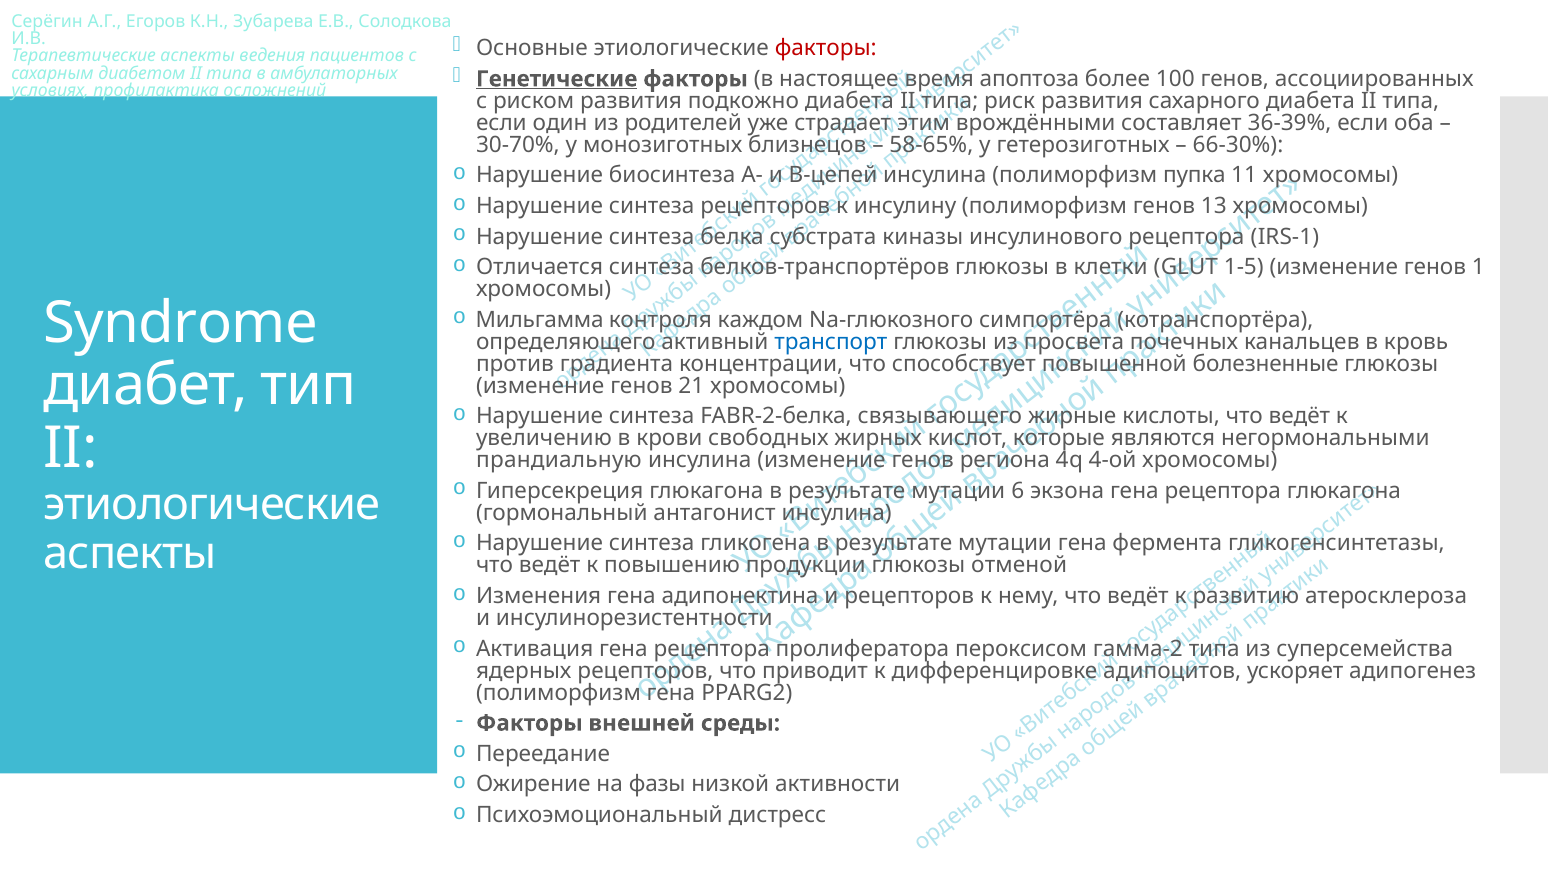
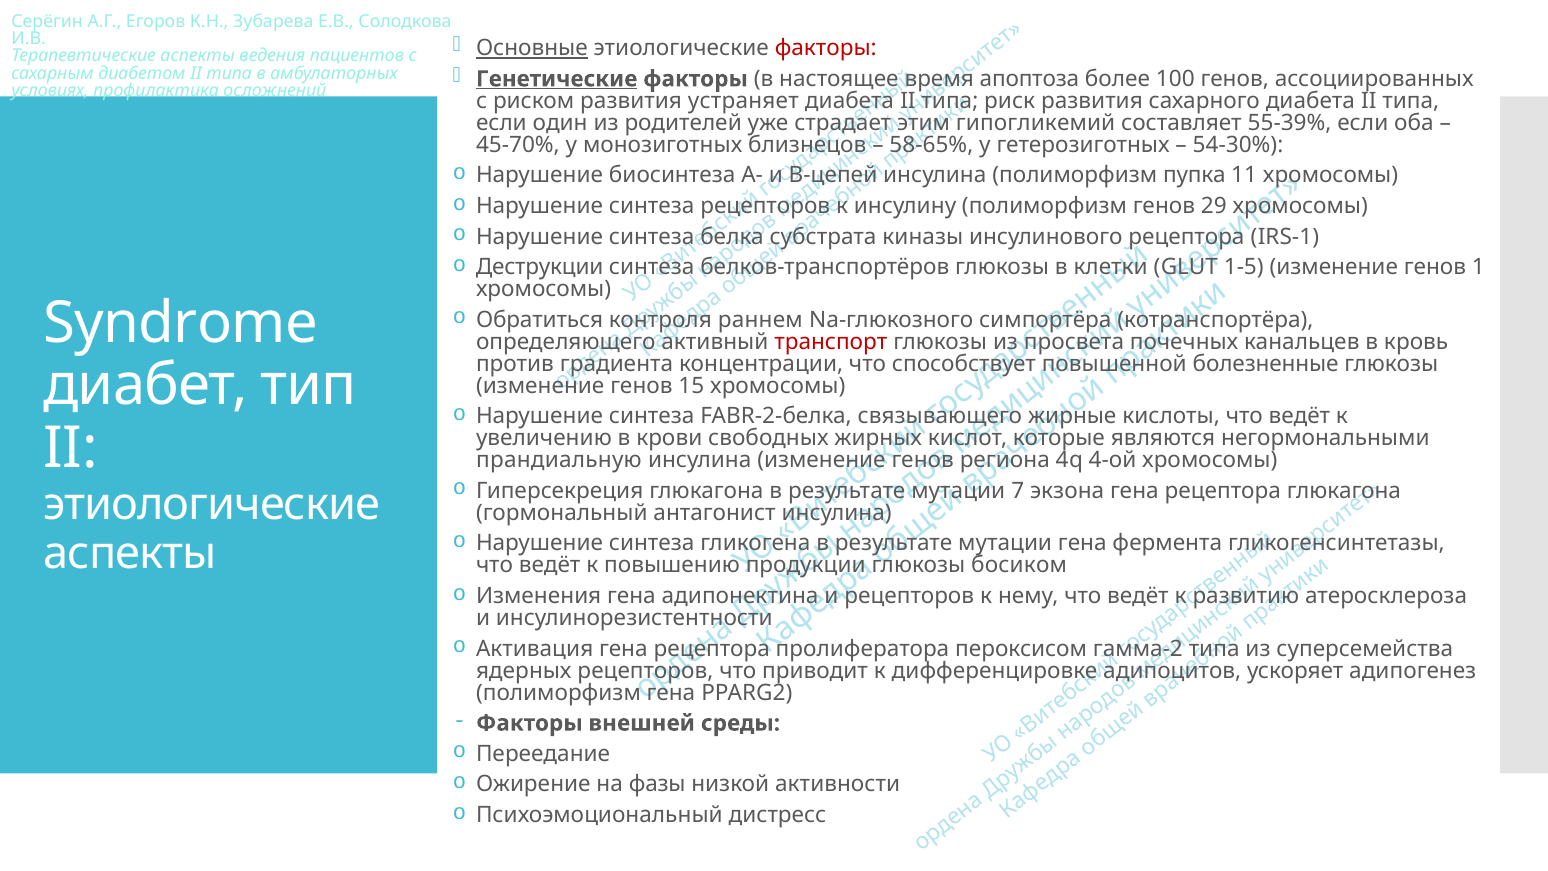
Основные underline: none -> present (532, 48)
подкожно: подкожно -> устраняет (743, 101)
врождёнными: врождёнными -> гипогликемий (1036, 123)
36-39%: 36-39% -> 55-39% (1290, 123)
30-70%: 30-70% -> 45-70% (518, 145)
66-30%: 66-30% -> 54-30% (1238, 145)
13: 13 -> 29 (1214, 206)
Отличается: Отличается -> Деструкции (540, 267)
Мильгамма: Мильгамма -> Обратиться (540, 320)
каждом: каждом -> раннем (760, 320)
транспорт colour: blue -> red (831, 342)
21: 21 -> 15 (691, 386)
6: 6 -> 7 (1018, 491)
отменой: отменой -> босиком (1019, 565)
